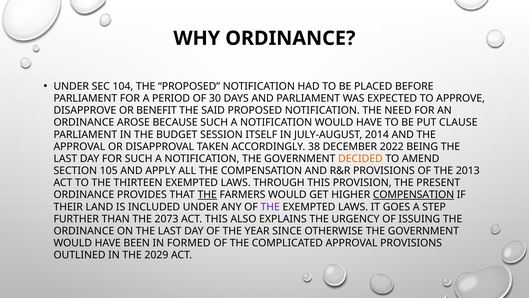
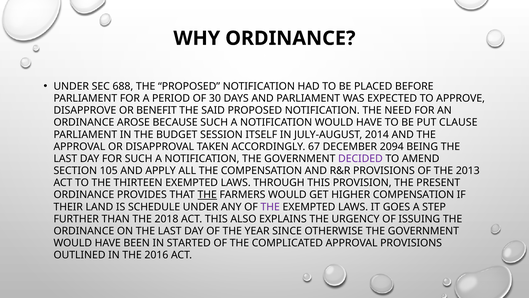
104: 104 -> 688 (123, 86)
38: 38 -> 67 (314, 146)
2022: 2022 -> 2094 (392, 146)
DECIDED colour: orange -> purple (360, 158)
COMPENSATION underline: present -> none (414, 195)
INCLUDED: INCLUDED -> SCHEDULE (154, 207)
2073: 2073 -> 2018 (166, 219)
FORMED: FORMED -> STARTED (189, 243)
2029: 2029 -> 2016 (156, 255)
